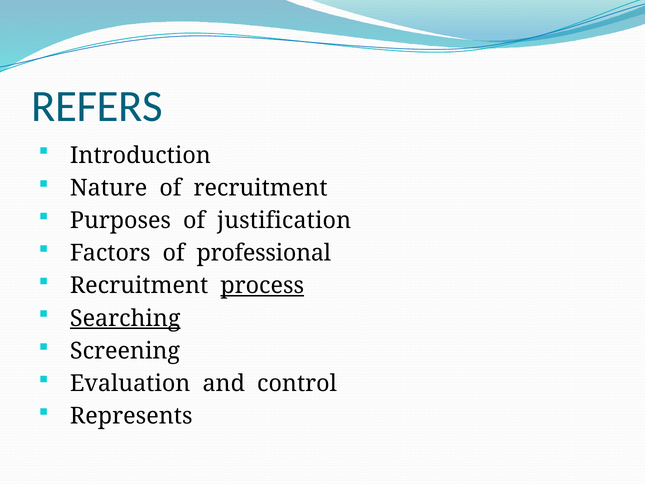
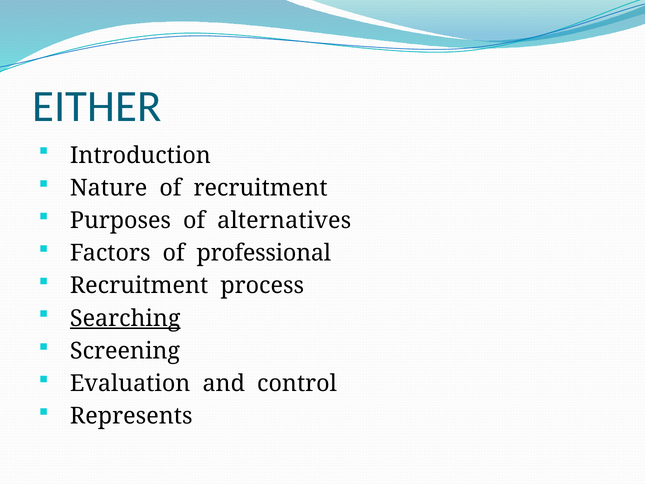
REFERS: REFERS -> EITHER (97, 107)
justification: justification -> alternatives (284, 220)
process underline: present -> none (262, 286)
